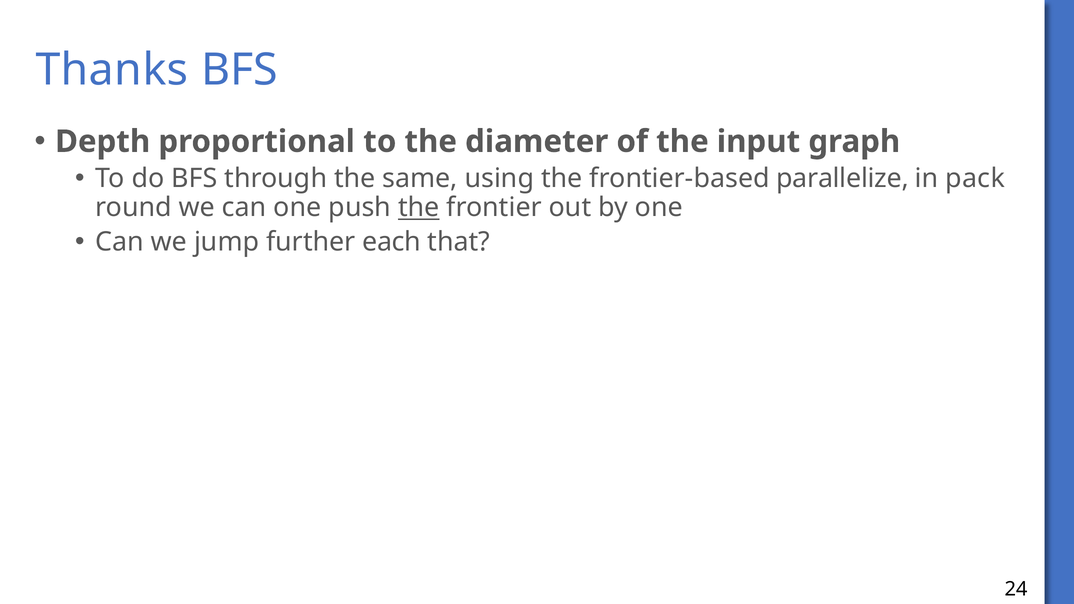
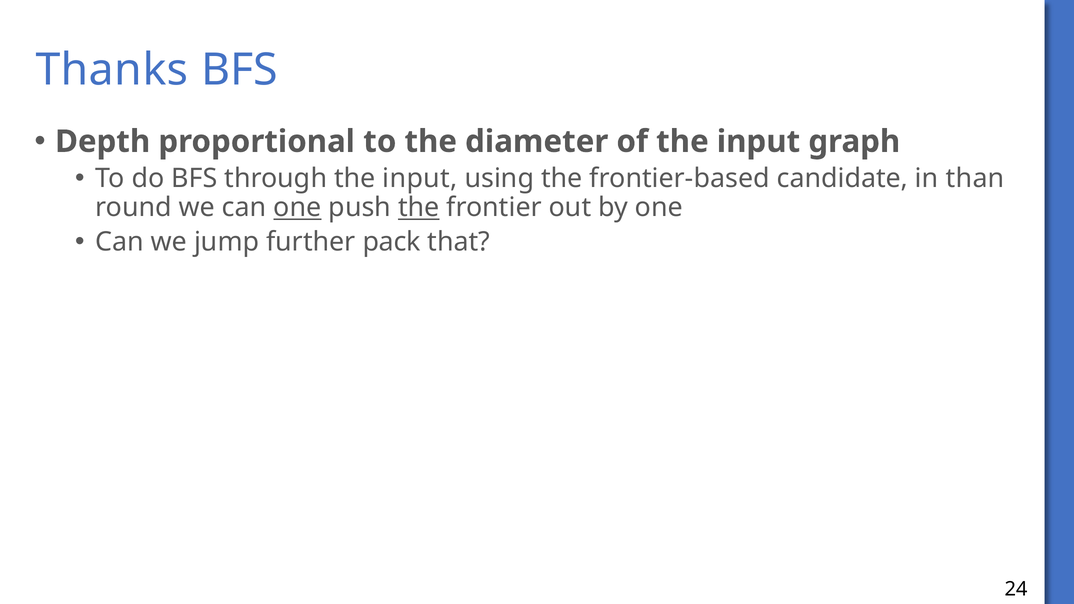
through the same: same -> input (420, 179)
parallelize: parallelize -> candidate (842, 179)
pack: pack -> than (975, 179)
one underline: none -> present (297, 208)
each: each -> pack (392, 242)
